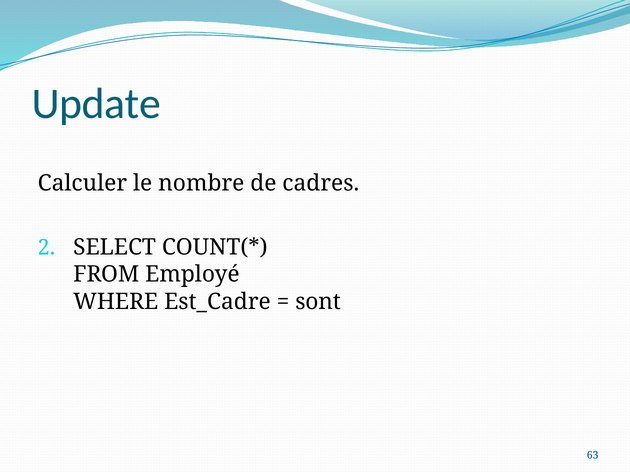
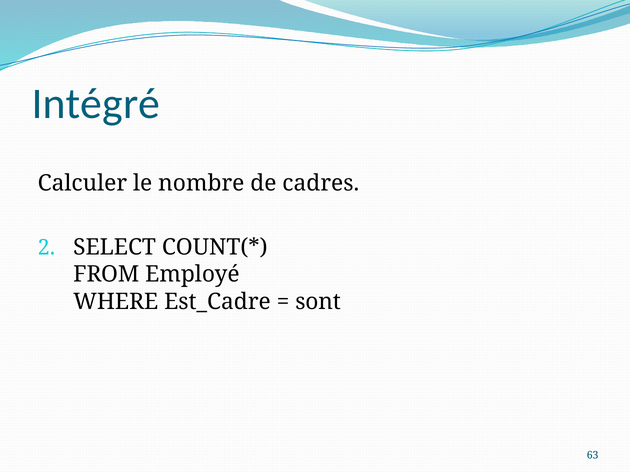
Update: Update -> Intégré (96, 104)
